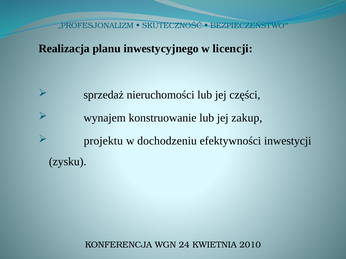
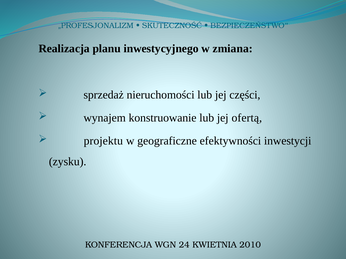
licencji: licencji -> zmiana (233, 49)
zakup: zakup -> ofertą (247, 118)
dochodzeniu: dochodzeniu -> geograficzne (167, 141)
